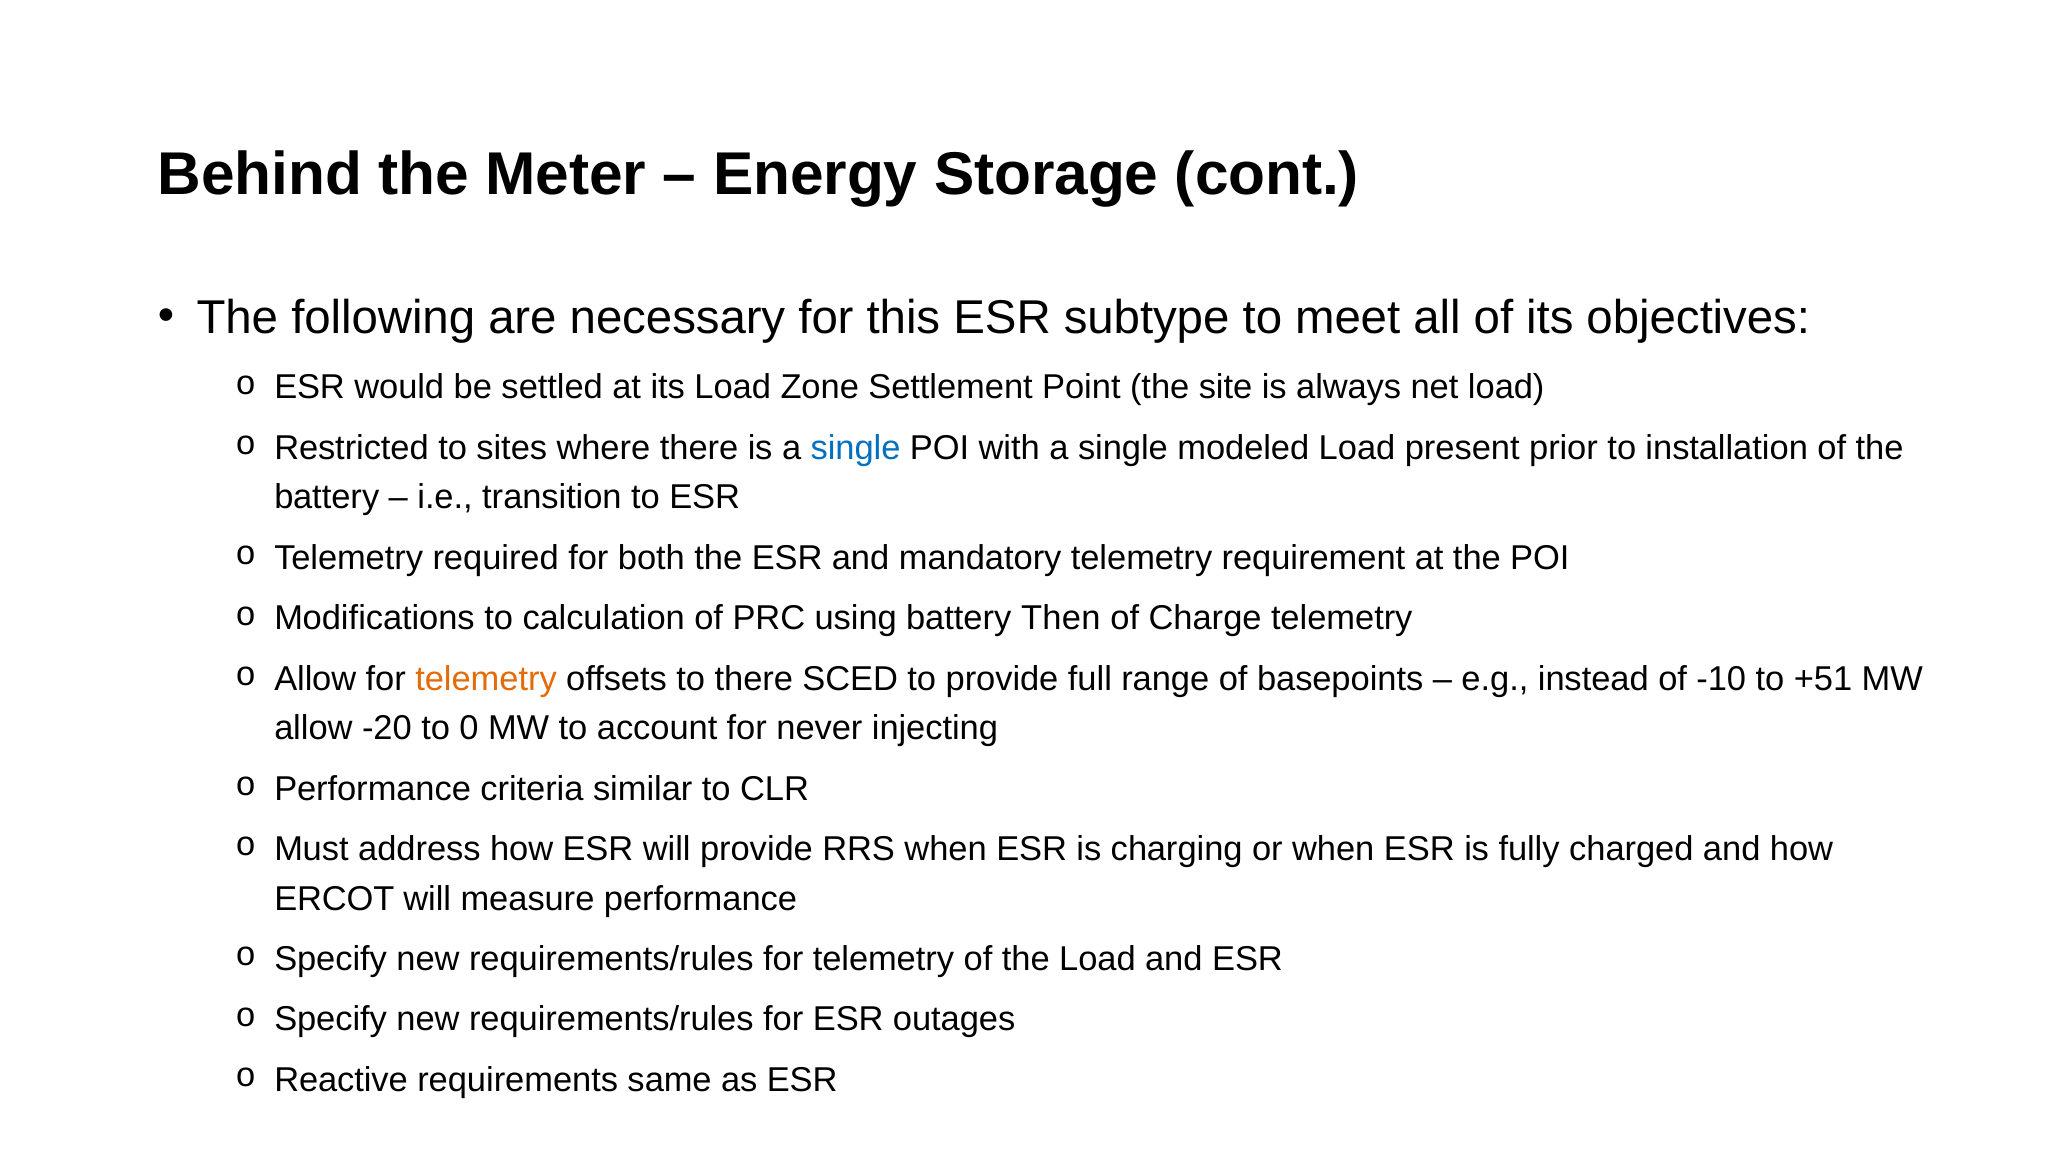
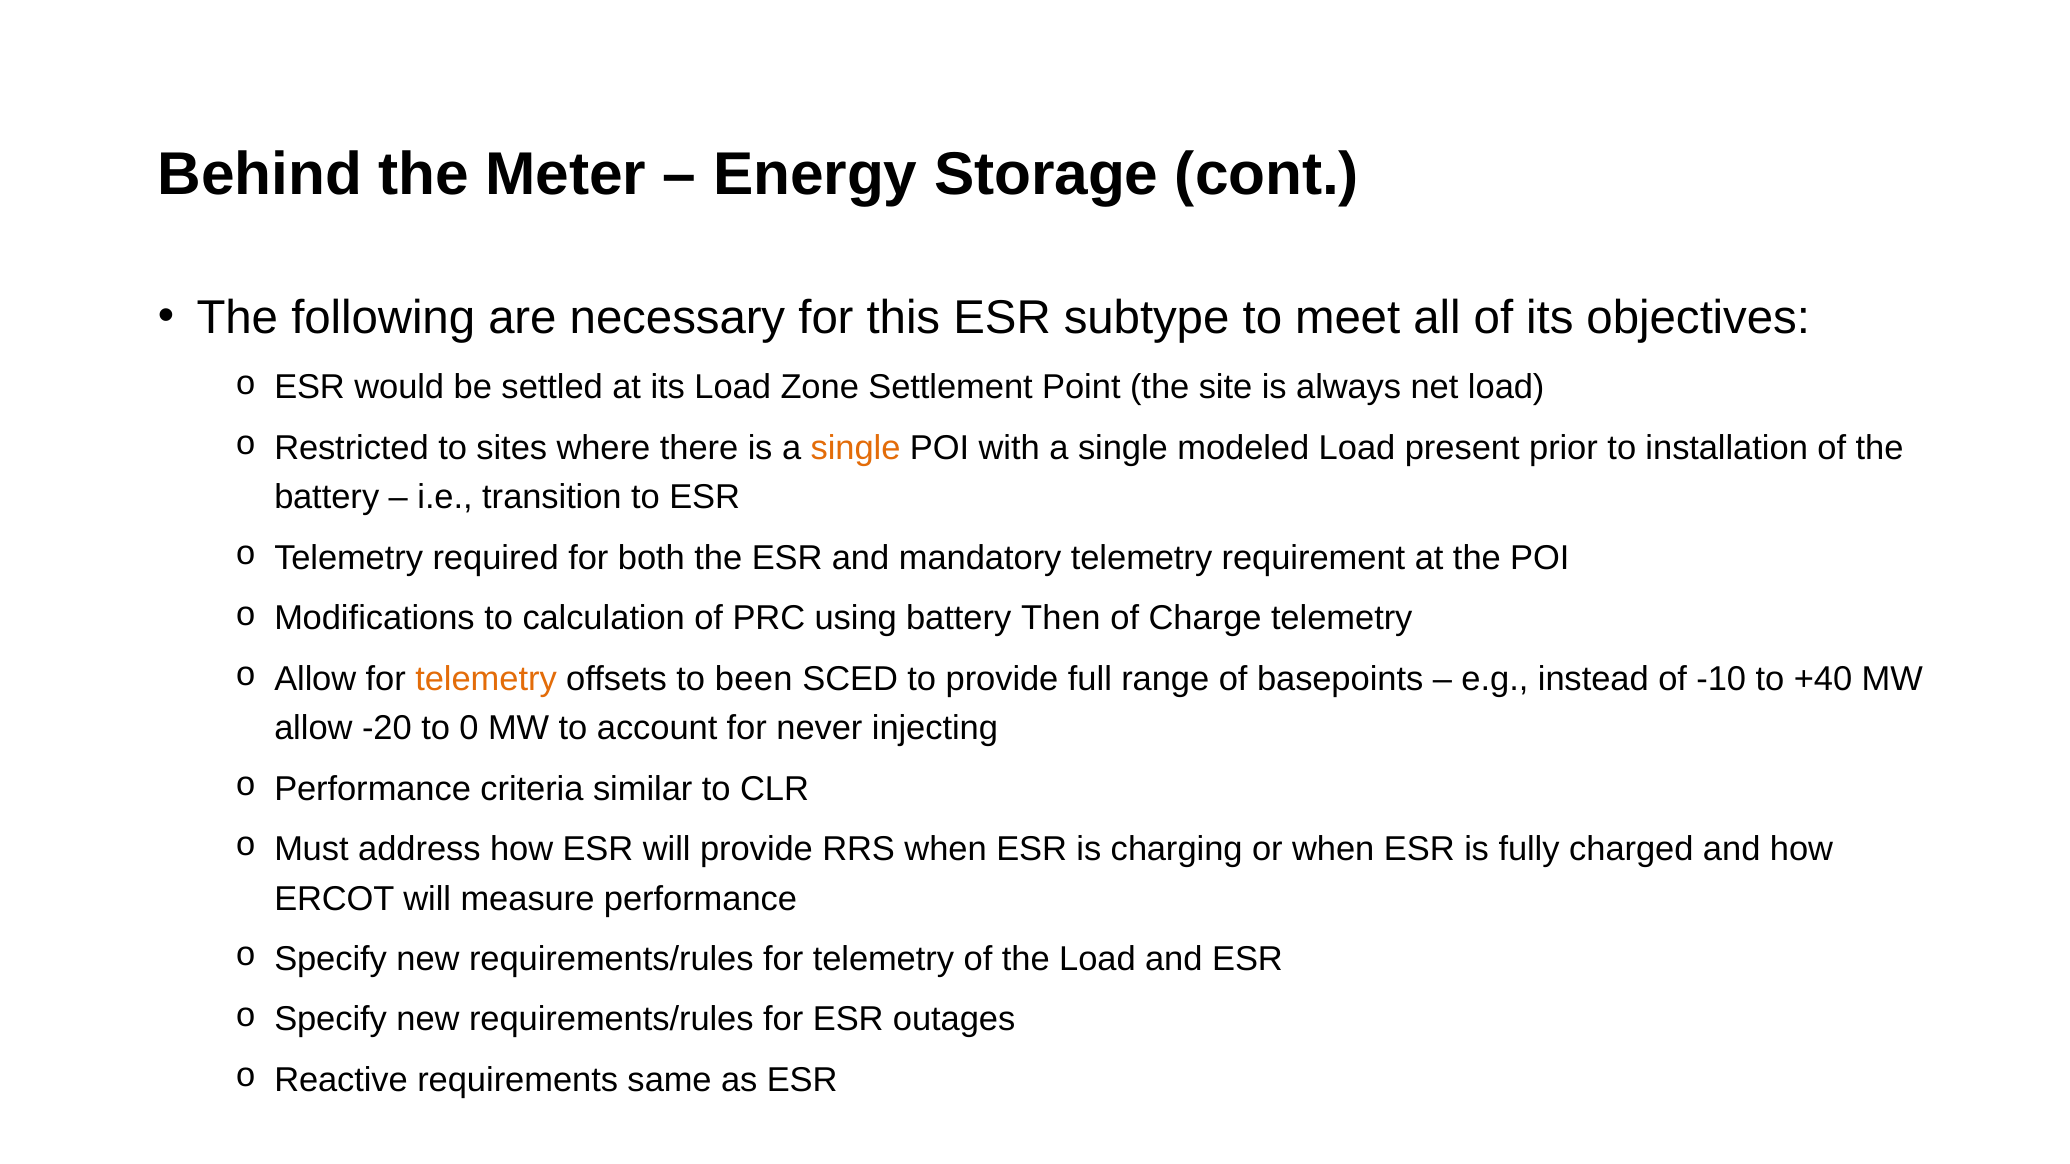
single colour: blue -> orange (856, 448)
to there: there -> been (754, 679)
+51: +51 -> +40 (1823, 679)
